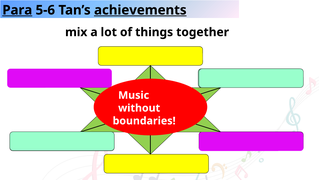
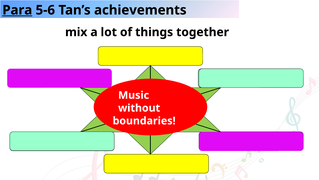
achievements underline: present -> none (140, 10)
